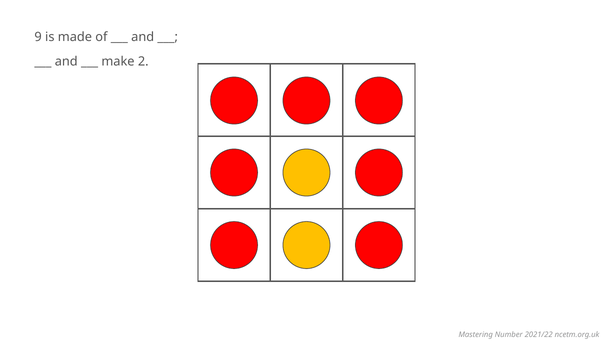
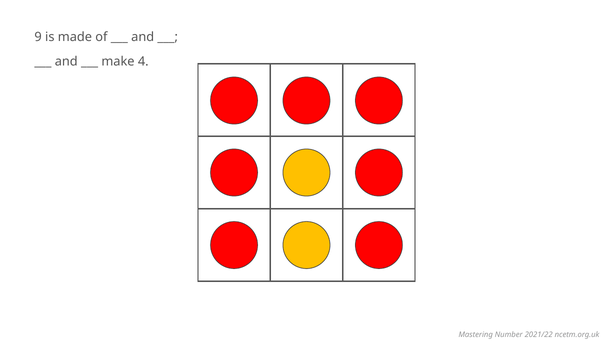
2: 2 -> 4 (143, 62)
